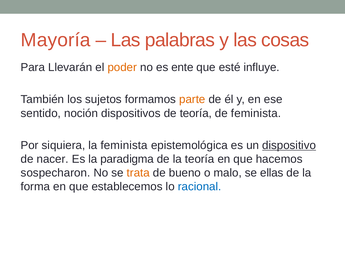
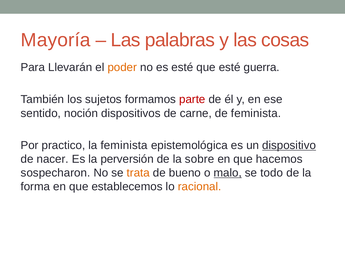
es ente: ente -> esté (182, 68)
influye: influye -> guerra (262, 68)
parte colour: orange -> red (192, 100)
de teoría: teoría -> carne (196, 114)
siquiera: siquiera -> practico (63, 146)
paradigma: paradigma -> perversión (127, 160)
la teoría: teoría -> sobre (200, 160)
malo underline: none -> present (228, 173)
ellas: ellas -> todo (272, 173)
racional colour: blue -> orange (200, 187)
